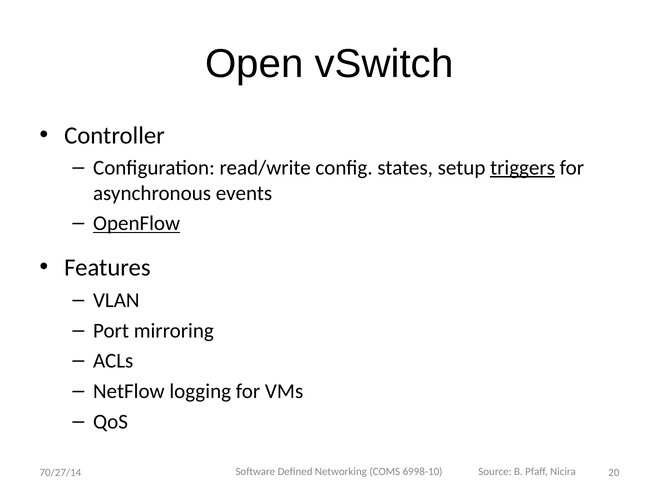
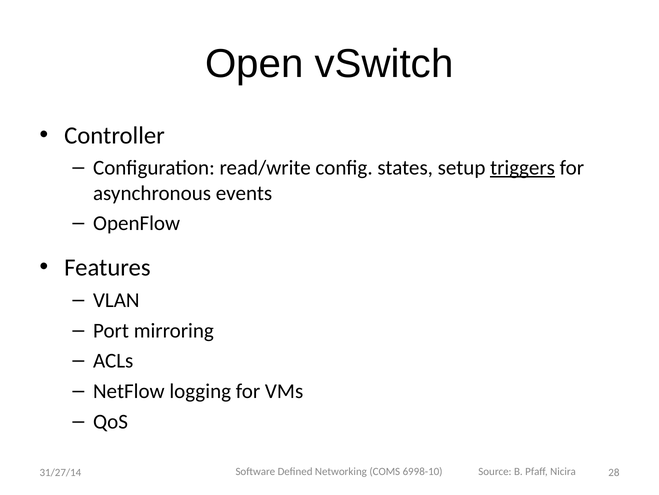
OpenFlow underline: present -> none (137, 223)
20: 20 -> 28 (614, 472)
70/27/14: 70/27/14 -> 31/27/14 (60, 472)
